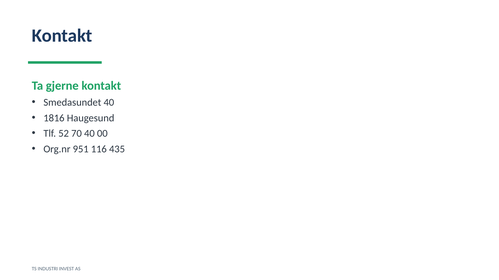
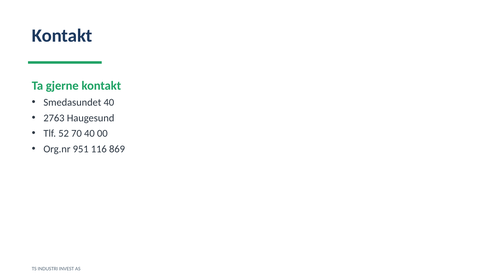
1816: 1816 -> 2763 (54, 118)
435: 435 -> 869 (117, 149)
